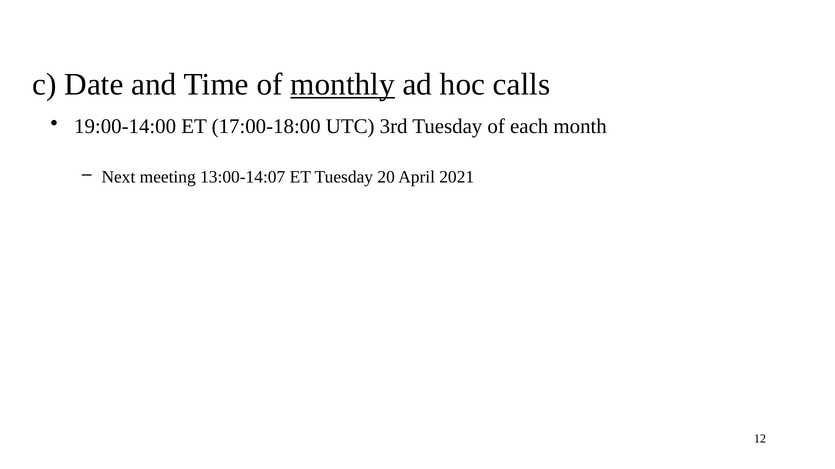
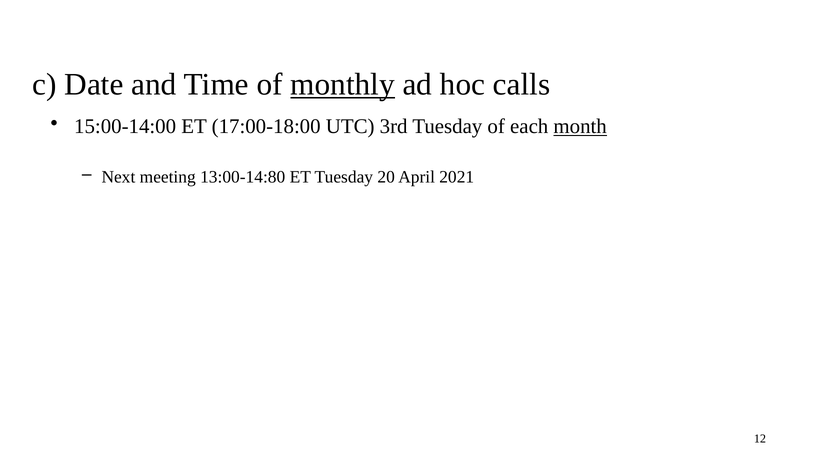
19:00-14:00: 19:00-14:00 -> 15:00-14:00 (125, 127)
month underline: none -> present (580, 127)
13:00-14:07: 13:00-14:07 -> 13:00-14:80 (243, 177)
